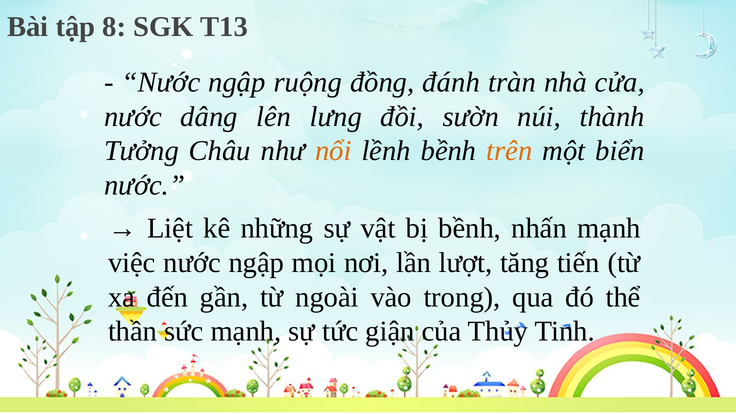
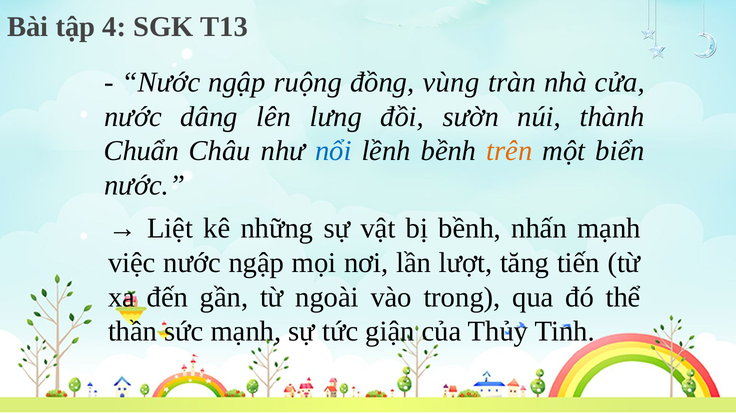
8: 8 -> 4 (114, 27)
đánh: đánh -> vùng (451, 82)
Tưởng: Tưởng -> Chuẩn (142, 151)
nổi colour: orange -> blue (333, 151)
